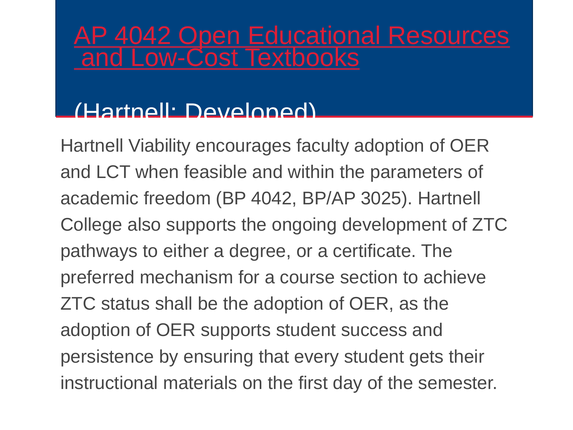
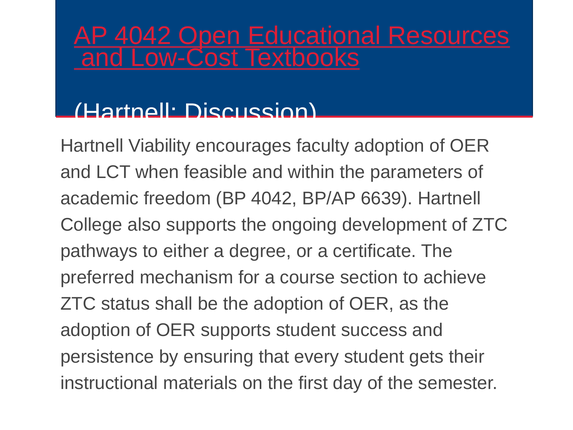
Developed: Developed -> Discussion (251, 113)
3025: 3025 -> 6639 (387, 198)
